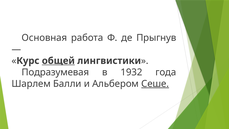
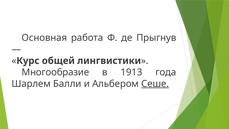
общей underline: present -> none (58, 61)
Подразумевая: Подразумевая -> Многообразие (55, 72)
1932: 1932 -> 1913 (131, 72)
